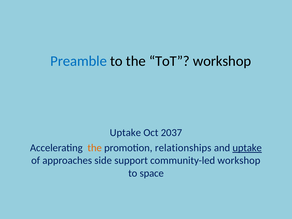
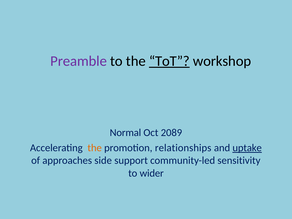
Preamble colour: blue -> purple (79, 61)
ToT underline: none -> present (169, 61)
Uptake: Uptake -> Normal (125, 133)
2037: 2037 -> 2089 (171, 133)
community-led workshop: workshop -> sensitivity (239, 161)
space: space -> wider (152, 173)
